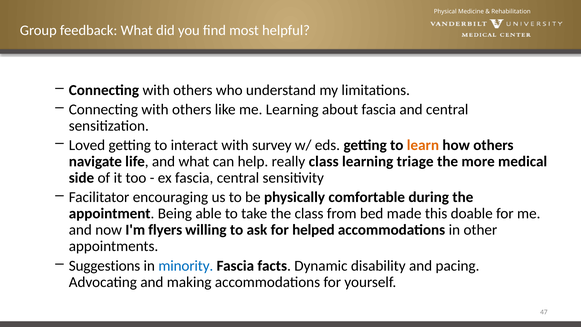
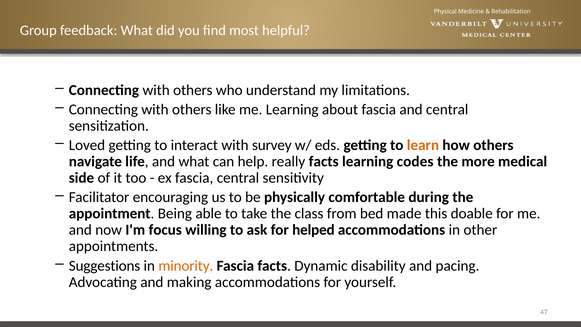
really class: class -> facts (324, 161)
triage: triage -> codes (415, 161)
flyers: flyers -> focus (165, 230)
minority colour: blue -> orange (186, 266)
